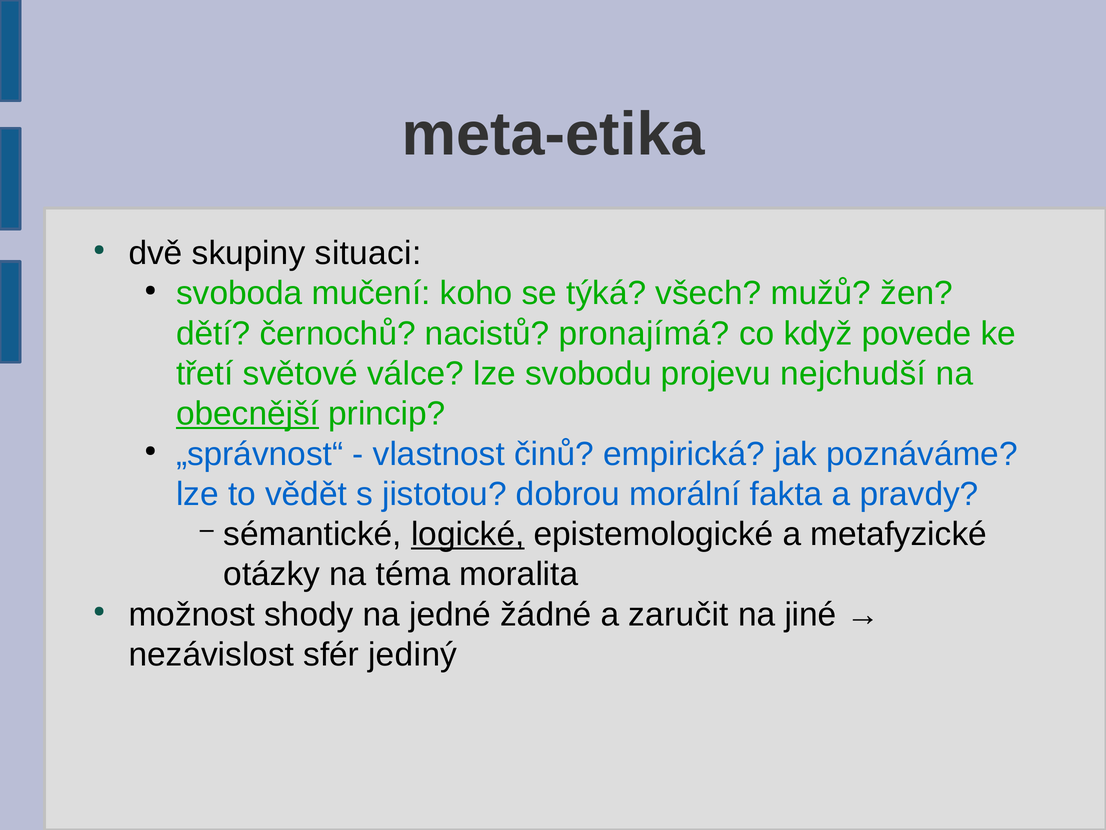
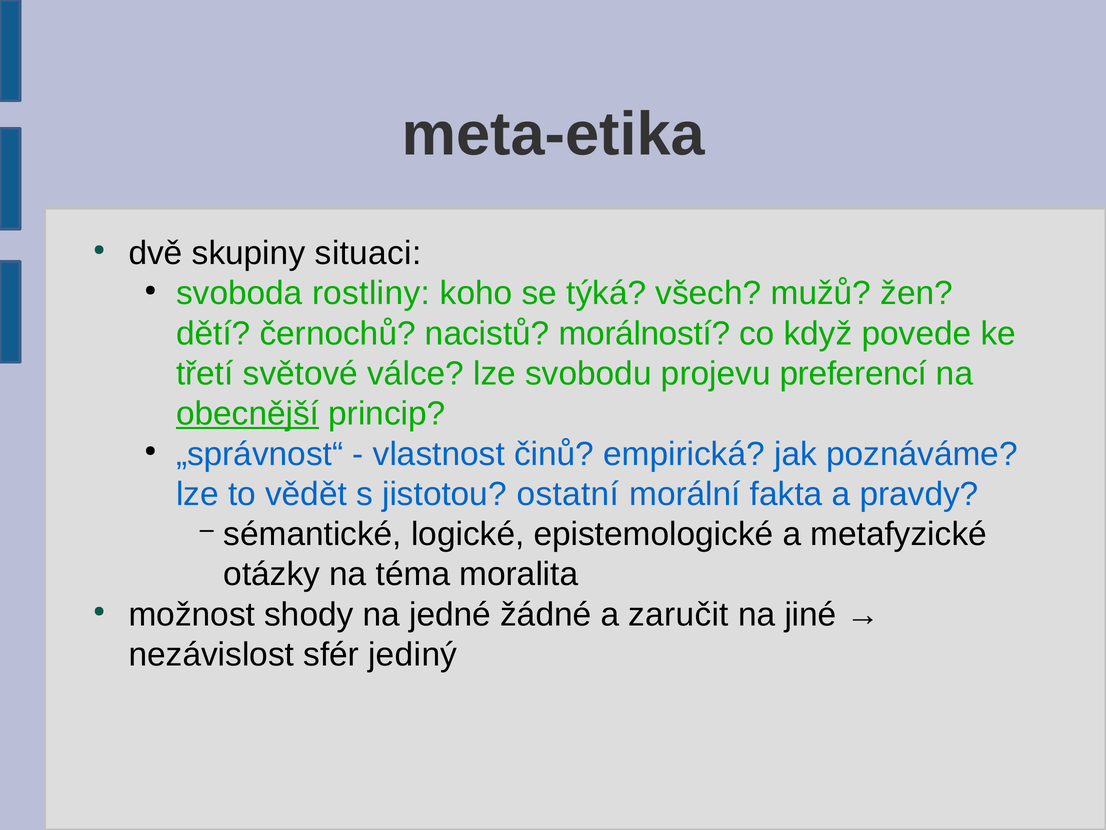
mučení: mučení -> rostliny (371, 293)
pronajímá: pronajímá -> morálností (644, 333)
nejchudší: nejchudší -> preferencí (853, 373)
dobrou: dobrou -> ostatní (568, 494)
logické underline: present -> none (468, 534)
